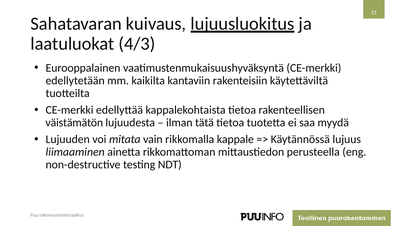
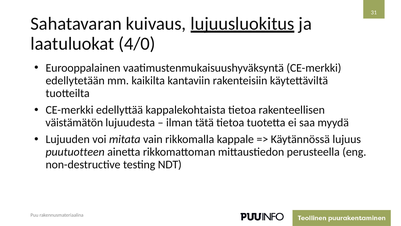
4/3: 4/3 -> 4/0 (137, 44)
liimaaminen: liimaaminen -> puutuotteen (75, 152)
